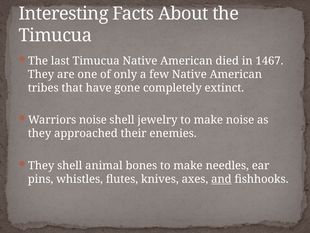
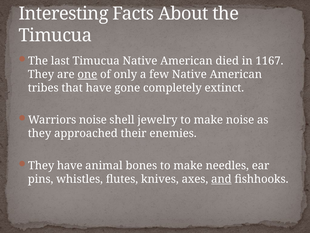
1467: 1467 -> 1167 (269, 61)
one underline: none -> present (87, 74)
They shell: shell -> have (70, 165)
